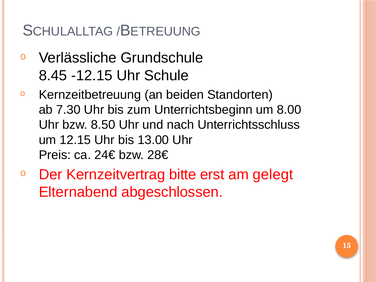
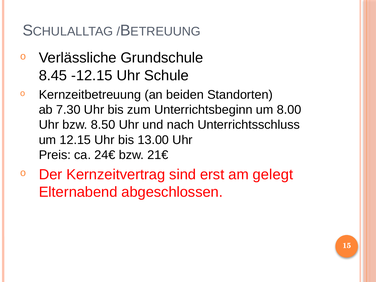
28€: 28€ -> 21€ (158, 155)
bitte: bitte -> sind (183, 174)
